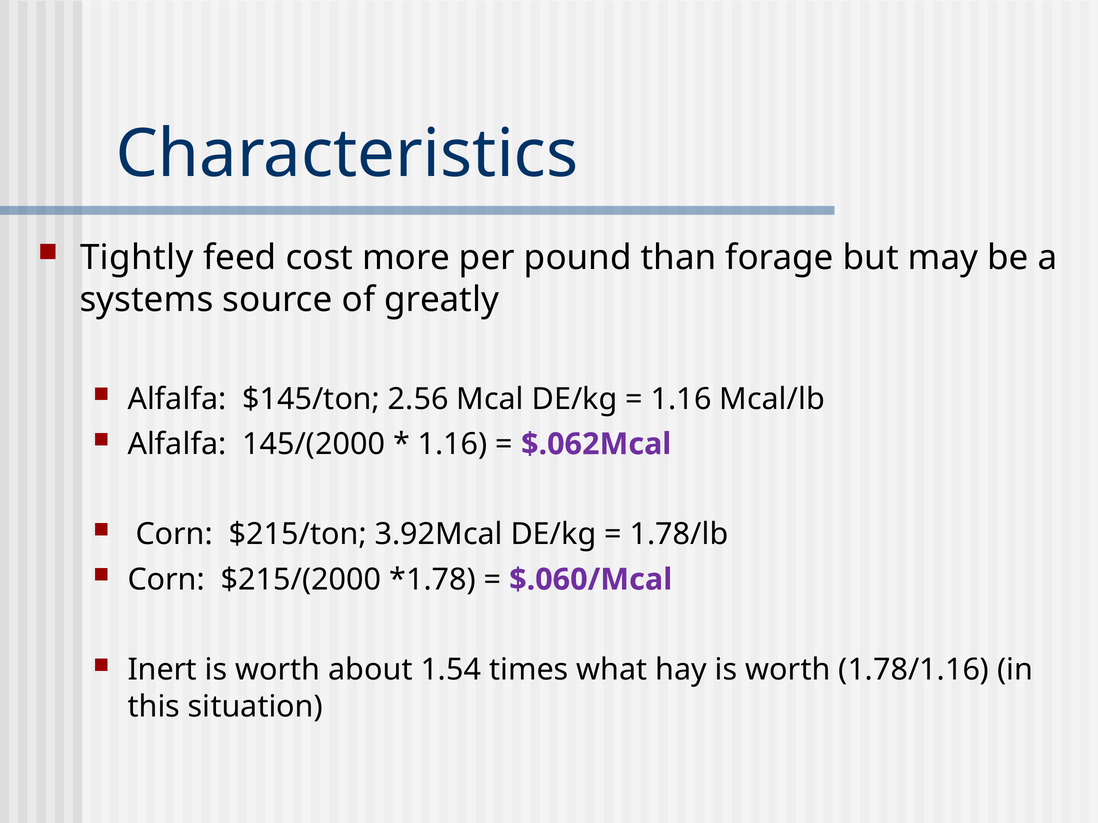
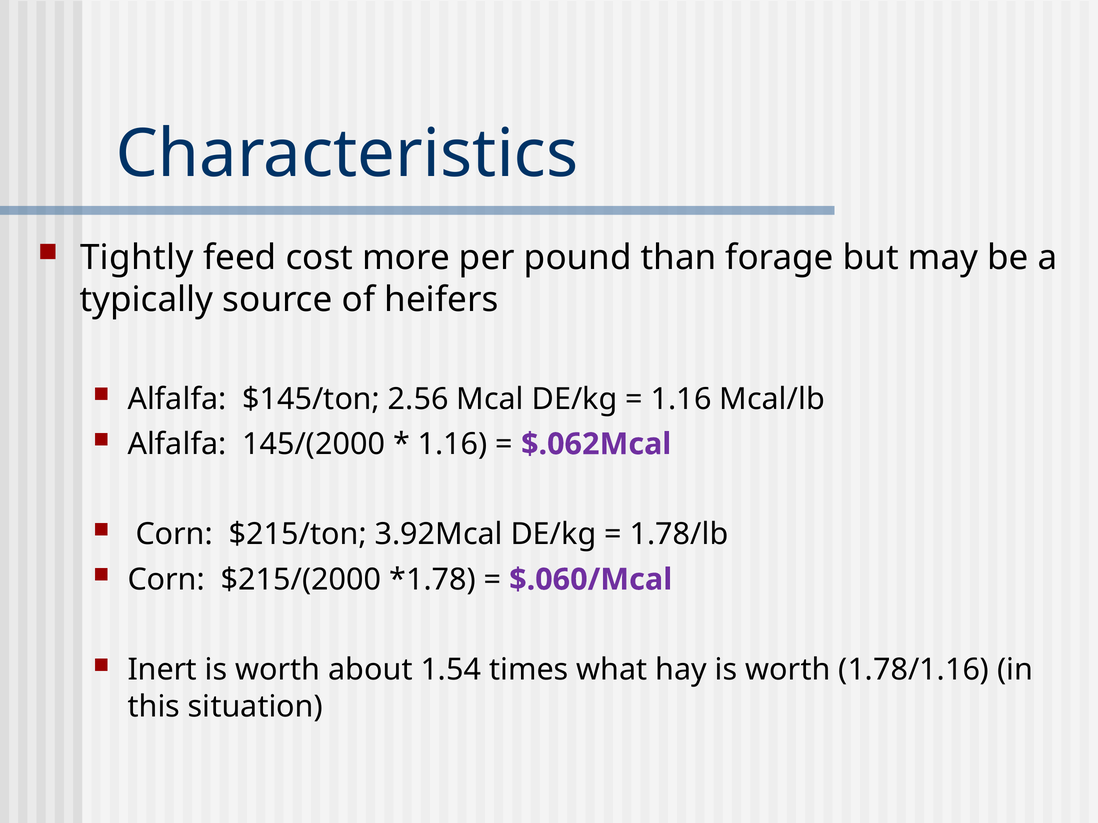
systems: systems -> typically (146, 300)
greatly: greatly -> heifers (441, 300)
